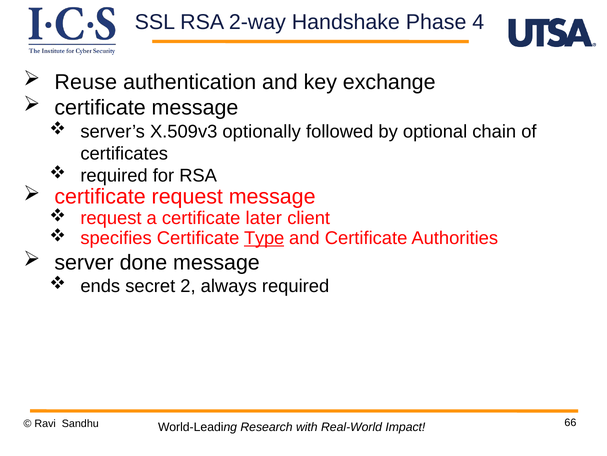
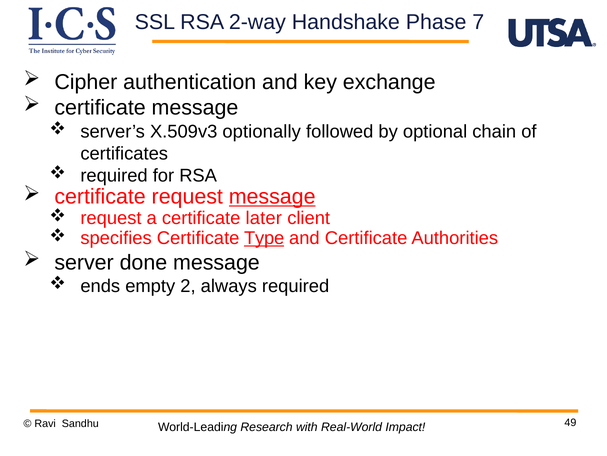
4: 4 -> 7 (478, 22)
Reuse: Reuse -> Cipher (86, 82)
message underline: none -> present (272, 197)
secret: secret -> empty (150, 286)
66: 66 -> 49 (570, 422)
